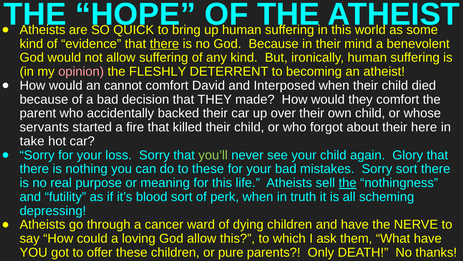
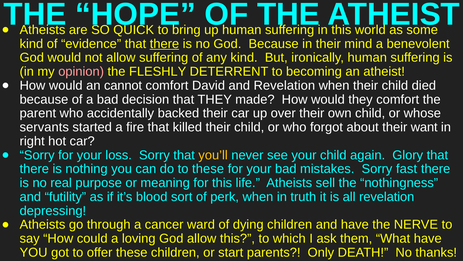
and Interposed: Interposed -> Revelation (284, 85)
here: here -> want (424, 127)
take: take -> right (32, 141)
you’ll colour: light green -> yellow (213, 155)
Sorry sort: sort -> fast (407, 169)
the underline: present -> none (348, 183)
all scheming: scheming -> revelation (387, 196)
pure: pure -> start (231, 252)
